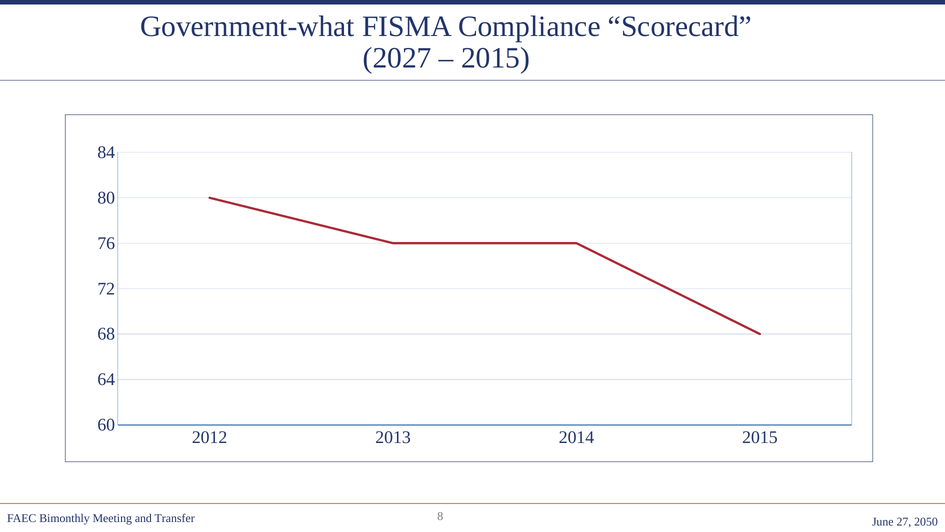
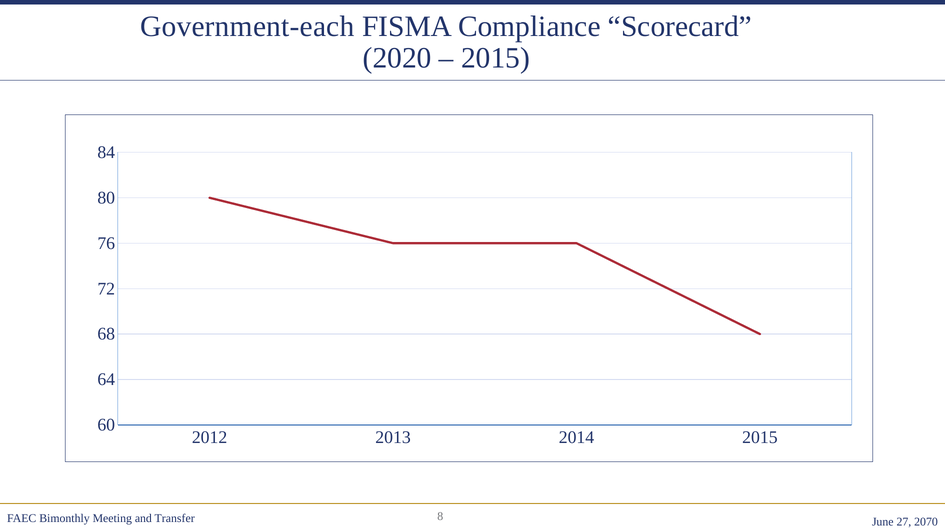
Government-what: Government-what -> Government-each (247, 26)
2027: 2027 -> 2020 (397, 58)
2050: 2050 -> 2070 (926, 521)
